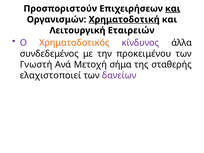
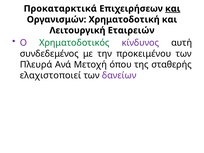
Προσποριστούν: Προσποριστούν -> Προκαταρκτικά (60, 9)
Χρηματοδοτική underline: present -> none (124, 20)
Χρηματοδοτικός colour: orange -> green (74, 43)
άλλα: άλλα -> αυτή (182, 43)
Γνωστή: Γνωστή -> Πλευρά (36, 65)
σήμα: σήμα -> όπου (121, 65)
